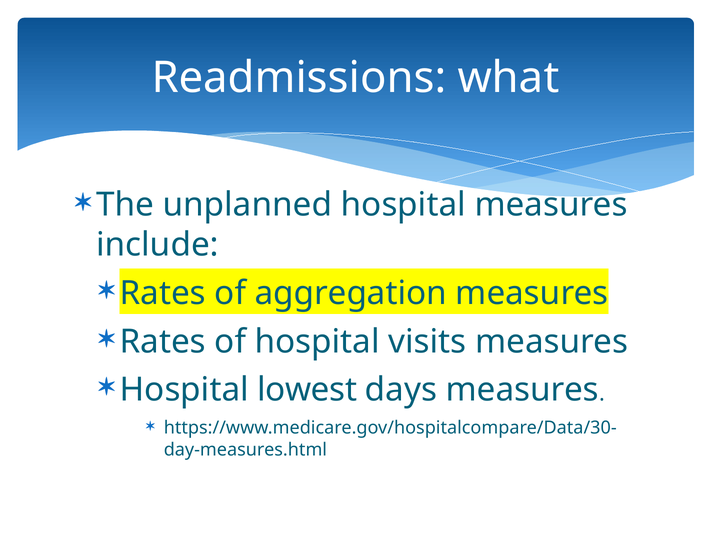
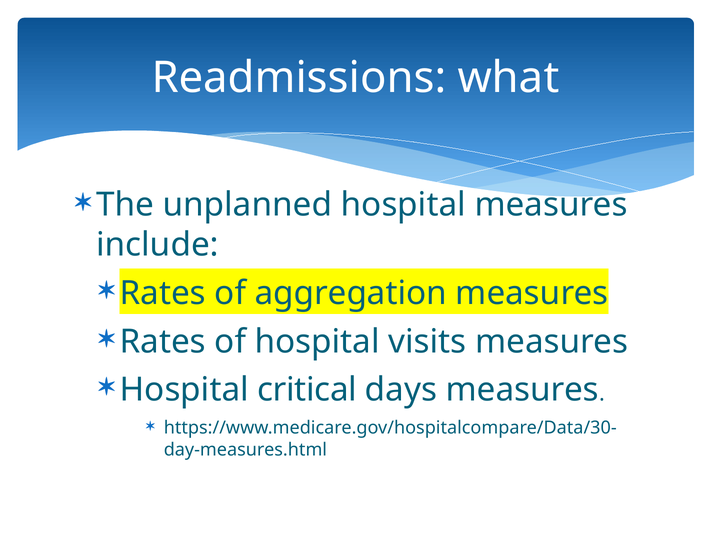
lowest: lowest -> critical (307, 390)
